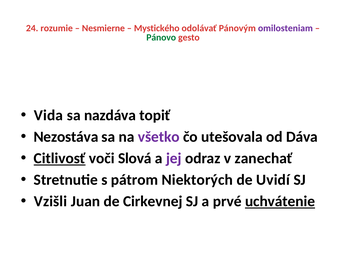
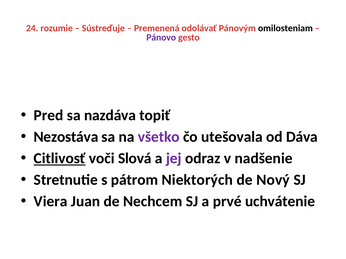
Nesmierne: Nesmierne -> Sústreďuje (103, 28)
Mystického: Mystického -> Premenená (157, 28)
omilosteniam colour: purple -> black (285, 28)
Pánovo colour: green -> purple (161, 38)
Vida: Vida -> Pred (49, 116)
zanechať: zanechať -> nadšenie (264, 159)
Uvidí: Uvidí -> Nový (273, 180)
Vzišli: Vzišli -> Viera (51, 202)
Cirkevnej: Cirkevnej -> Nechcem (153, 202)
uchvátenie underline: present -> none (280, 202)
